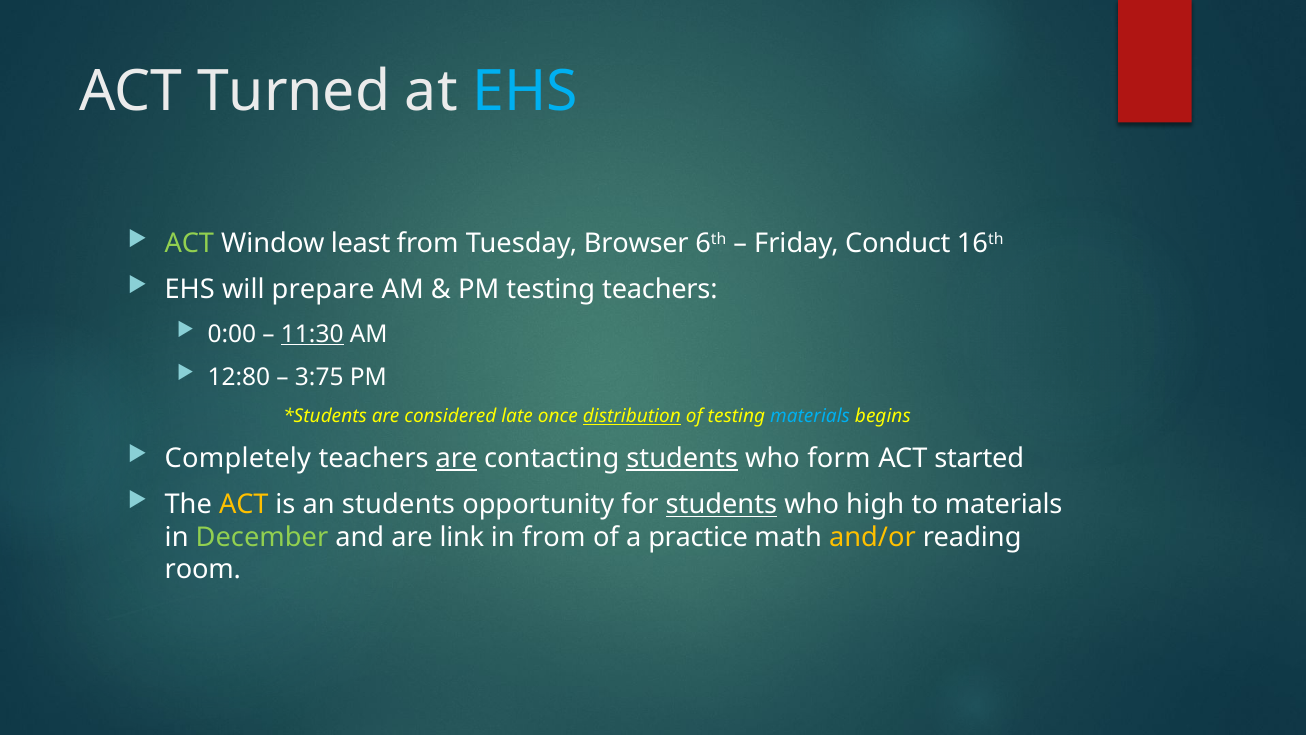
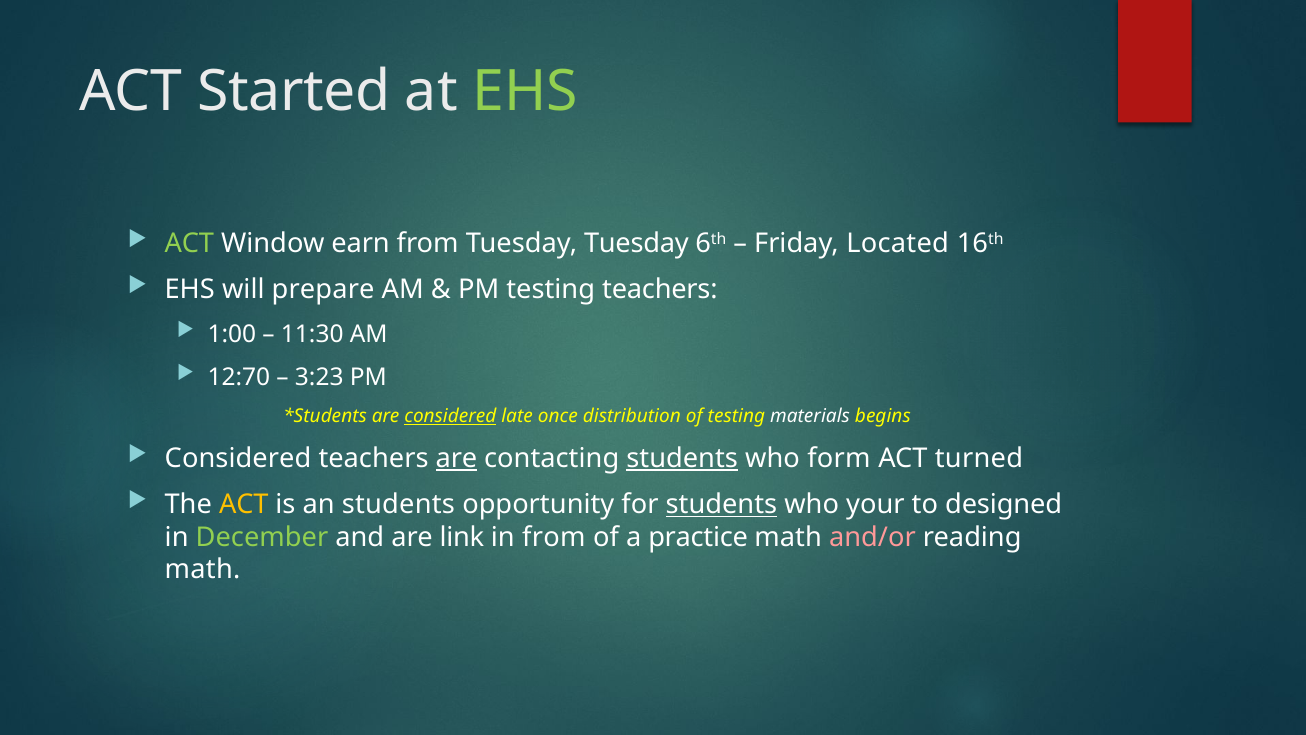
Turned: Turned -> Started (294, 92)
EHS colour: light blue -> light green (525, 92)
least: least -> earn (361, 243)
Tuesday Browser: Browser -> Tuesday (636, 243)
Conduct: Conduct -> Located (898, 243)
0:00: 0:00 -> 1:00 (232, 334)
11:30 underline: present -> none (312, 334)
12:80: 12:80 -> 12:70 (239, 377)
3:75: 3:75 -> 3:23 (319, 377)
considered underline: none -> present (450, 416)
distribution underline: present -> none (632, 416)
materials colour: light blue -> white (810, 416)
Completely: Completely -> Considered (238, 458)
started: started -> turned (979, 458)
high: high -> your (875, 504)
to materials: materials -> designed (1004, 504)
and/or colour: yellow -> pink (872, 537)
room: room -> math (203, 570)
